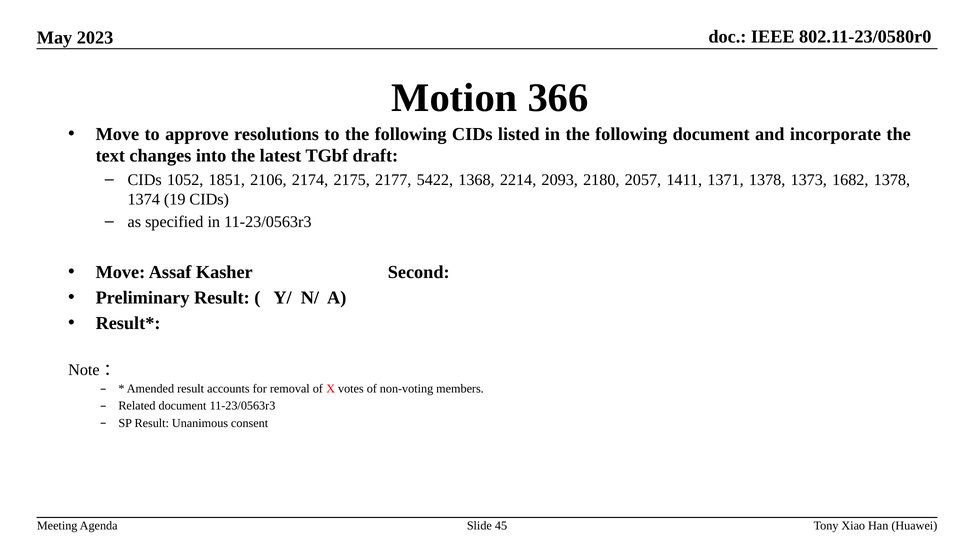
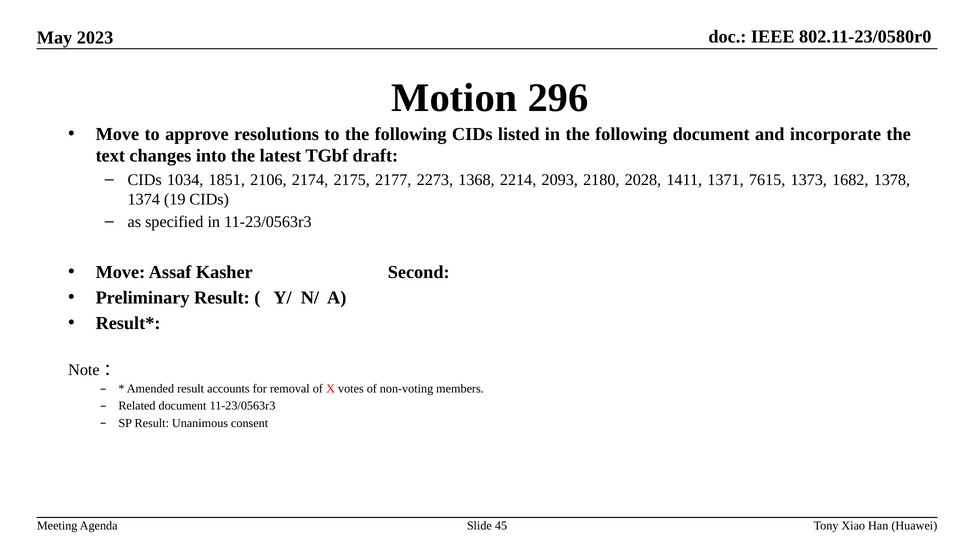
366: 366 -> 296 (558, 98)
1052: 1052 -> 1034 (185, 180)
5422: 5422 -> 2273 (435, 180)
2057: 2057 -> 2028 (643, 180)
1371 1378: 1378 -> 7615 (767, 180)
